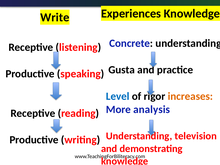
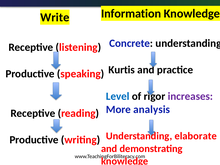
Experiences: Experiences -> Information (131, 13)
Gusta: Gusta -> Kurtis (122, 70)
increases colour: orange -> purple (190, 96)
television: television -> elaborate (196, 136)
